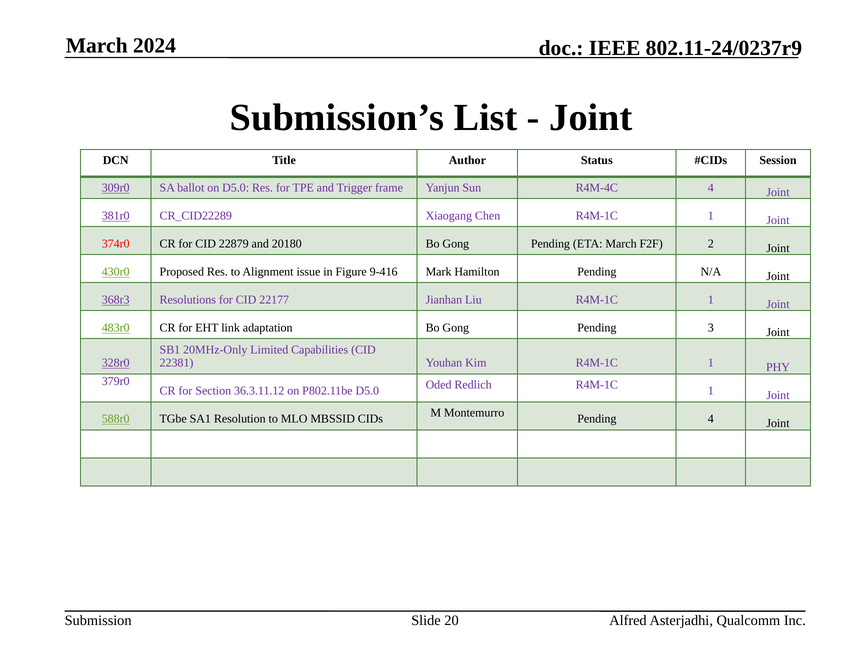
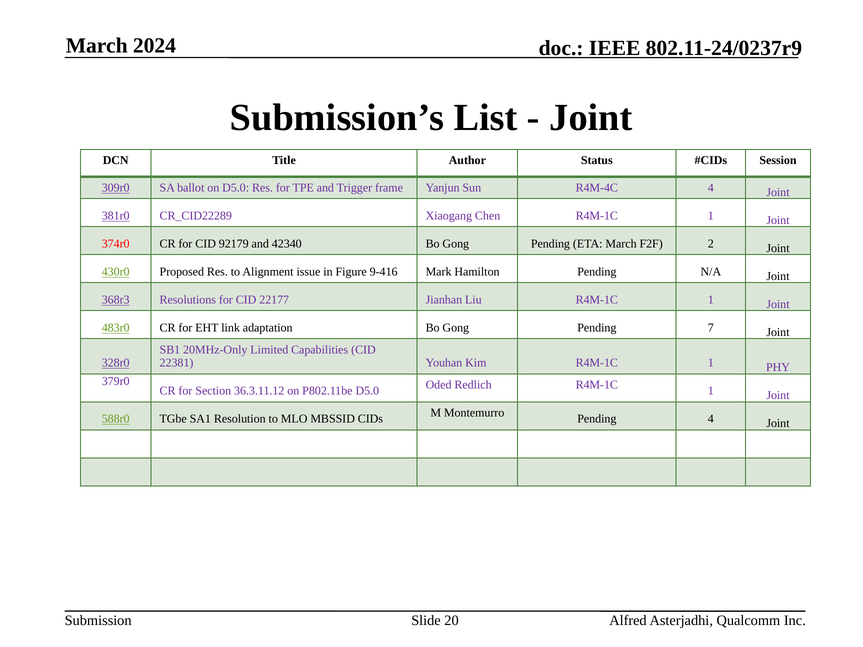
22879: 22879 -> 92179 (234, 244)
20180: 20180 -> 42340 (287, 244)
3: 3 -> 7 (711, 328)
